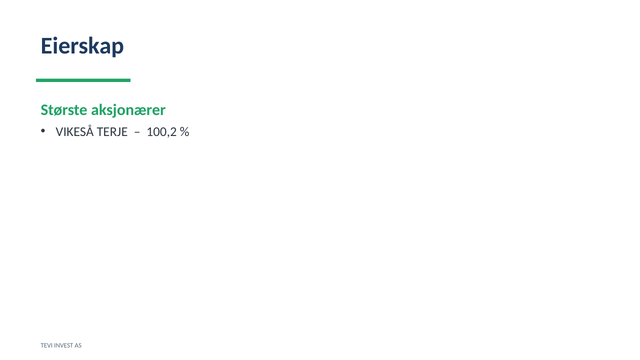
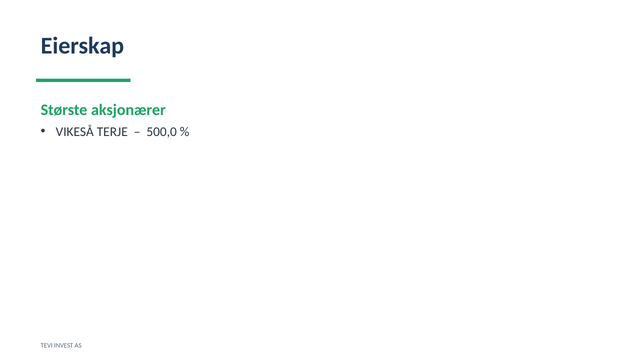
100,2: 100,2 -> 500,0 (162, 132)
